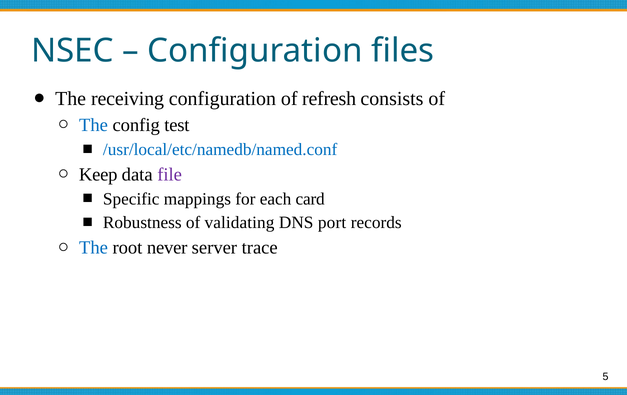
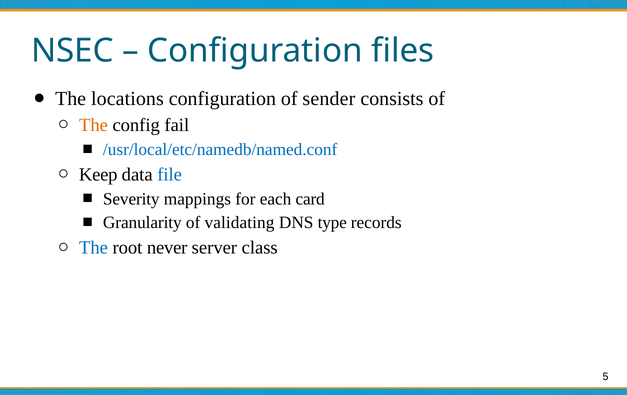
receiving: receiving -> locations (127, 99)
refresh: refresh -> sender (329, 99)
The colour: blue -> orange (93, 125)
test: test -> fail (177, 125)
file colour: purple -> blue (170, 174)
Specific: Specific -> Severity (131, 199)
Robustness: Robustness -> Granularity (142, 223)
port: port -> type (332, 223)
trace: trace -> class (260, 248)
